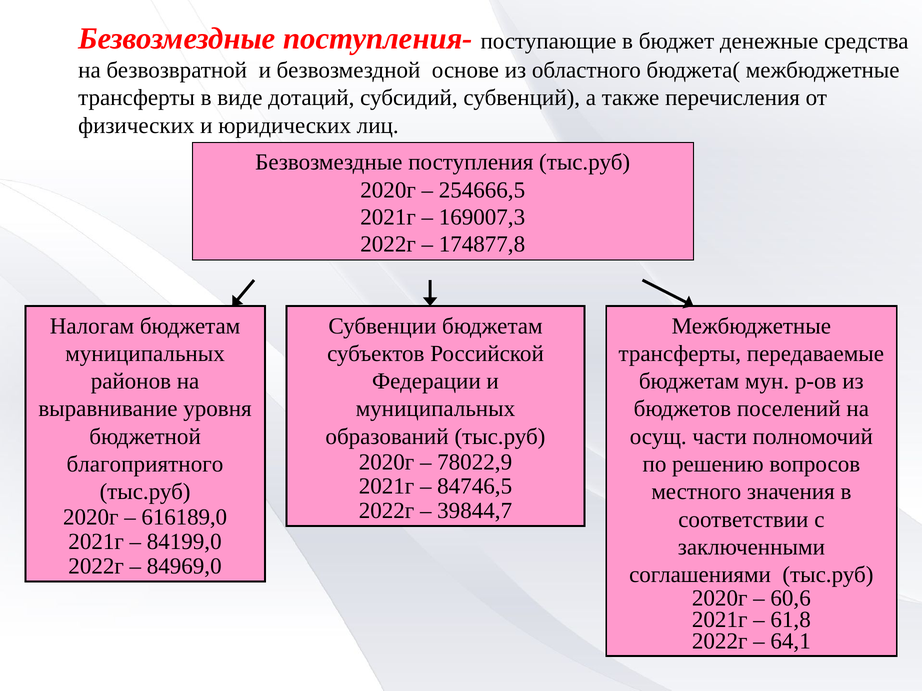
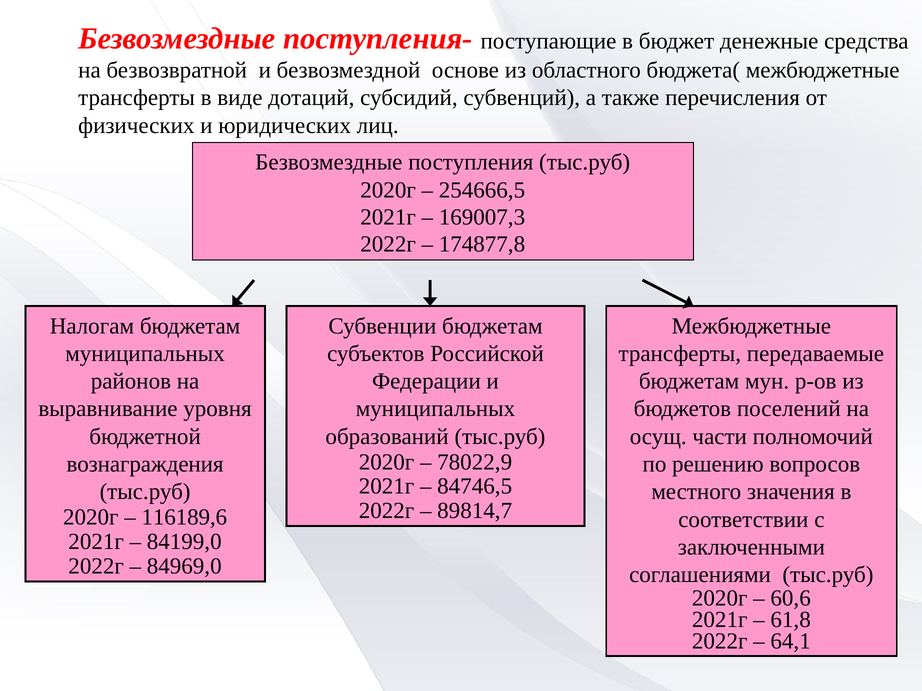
благоприятного: благоприятного -> вознаграждения (145, 465)
39844,7: 39844,7 -> 89814,7 (475, 511)
616189,0: 616189,0 -> 116189,6 (184, 518)
